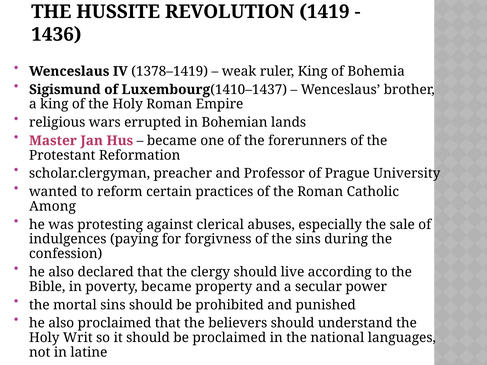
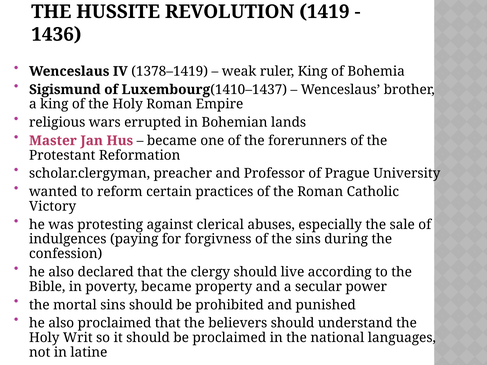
Among: Among -> Victory (53, 206)
